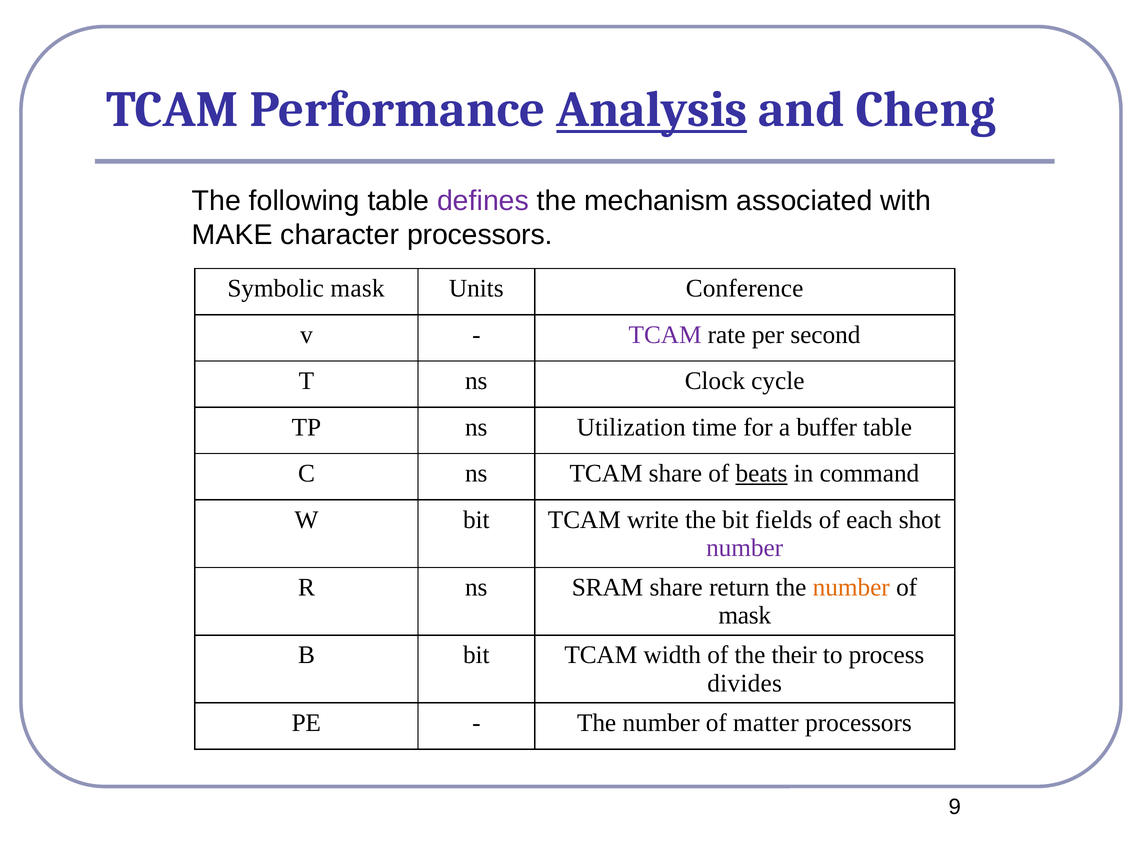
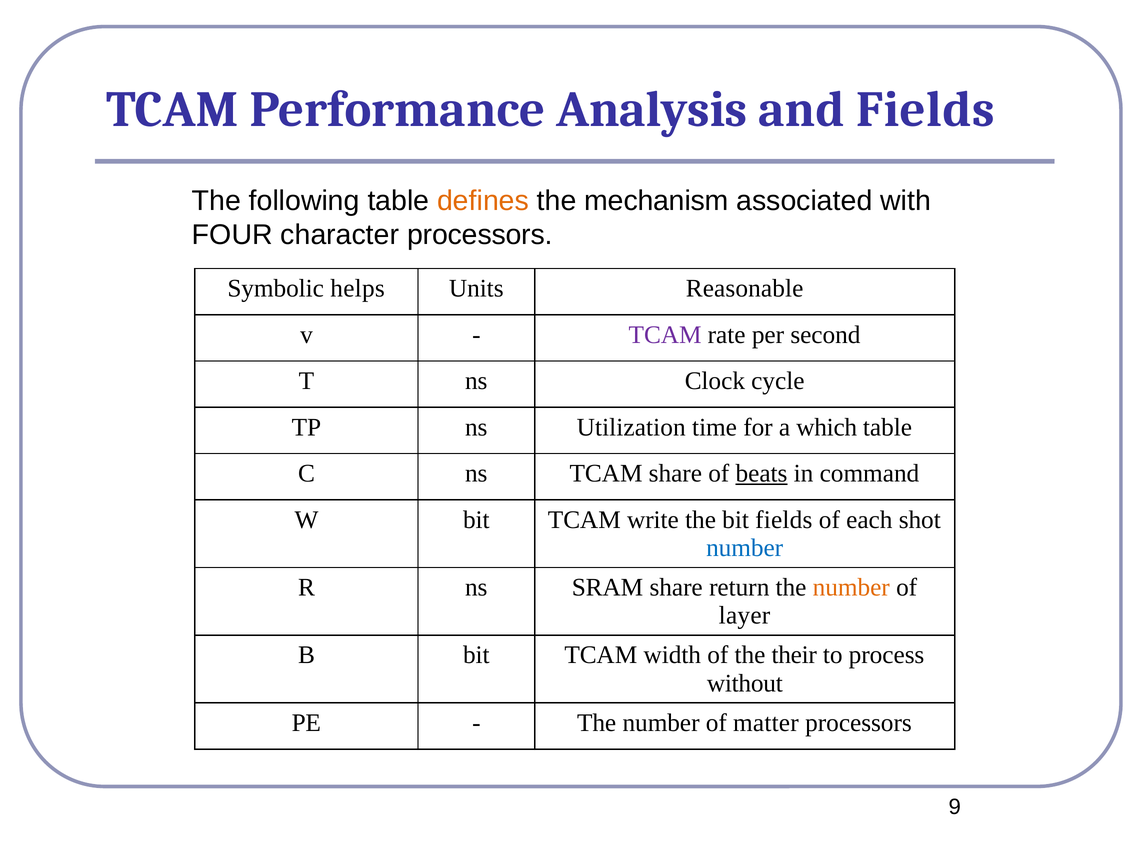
Analysis underline: present -> none (652, 110)
and Cheng: Cheng -> Fields (925, 110)
defines colour: purple -> orange (483, 201)
MAKE: MAKE -> FOUR (232, 235)
Symbolic mask: mask -> helps (358, 289)
Conference: Conference -> Reasonable (745, 289)
buffer: buffer -> which (827, 427)
number colour: purple -> blue (745, 548)
mask: mask -> layer (745, 616)
divides: divides -> without (745, 683)
